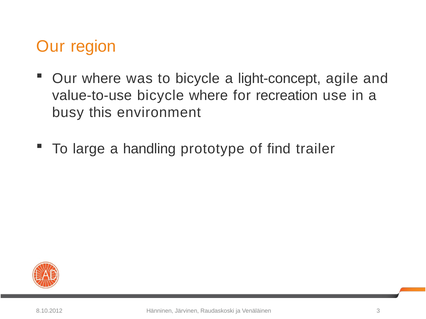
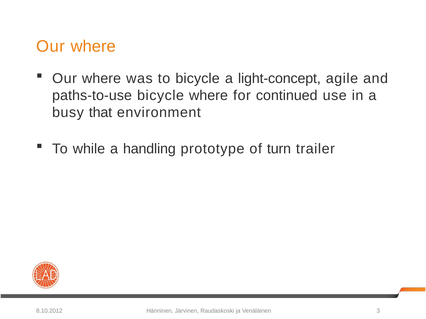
region: region -> where (93, 47)
value-to-use: value-to-use -> paths-to-use (92, 96)
recreation: recreation -> continued (287, 96)
this: this -> that (101, 113)
large: large -> while (89, 149)
find: find -> turn (279, 149)
